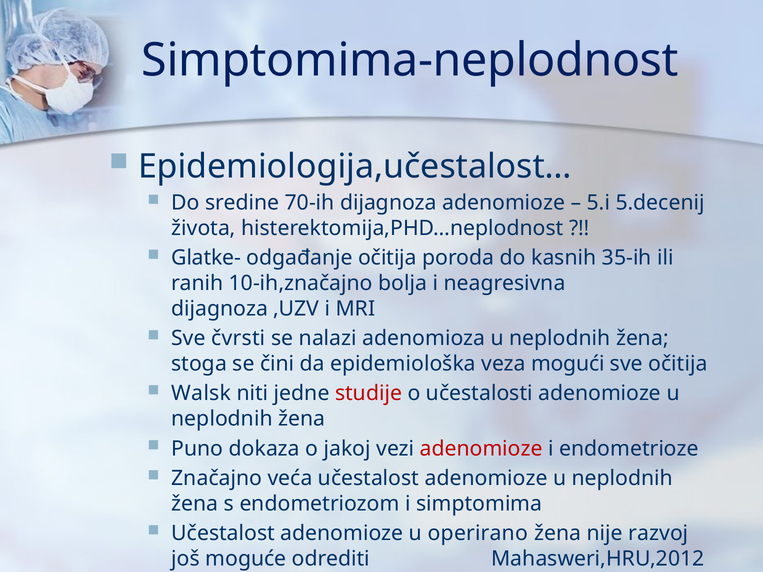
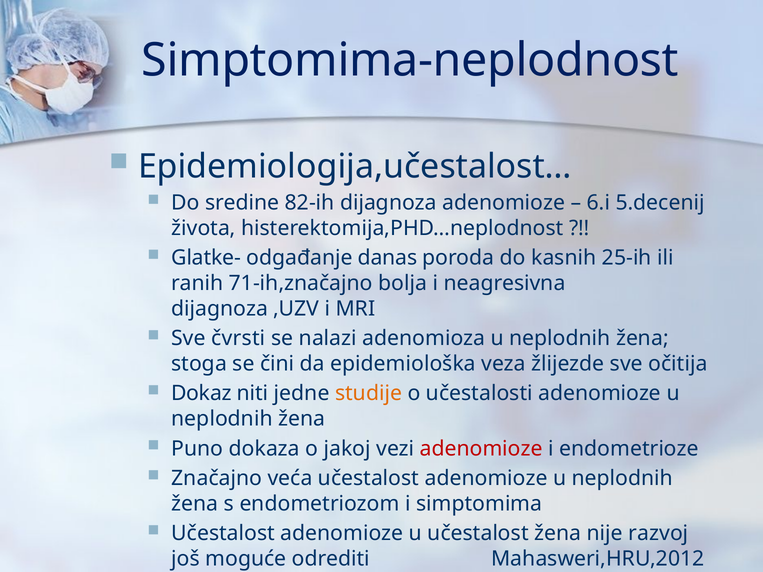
70-ih: 70-ih -> 82-ih (310, 203)
5.i: 5.i -> 6.i (598, 203)
odgađanje očitija: očitija -> danas (388, 258)
35-ih: 35-ih -> 25-ih (627, 258)
10-ih,značajno: 10-ih,značajno -> 71-ih,značajno (301, 283)
mogući: mogući -> žlijezde (568, 364)
Walsk: Walsk -> Dokaz (201, 394)
studije colour: red -> orange (369, 394)
u operirano: operirano -> učestalost (478, 534)
